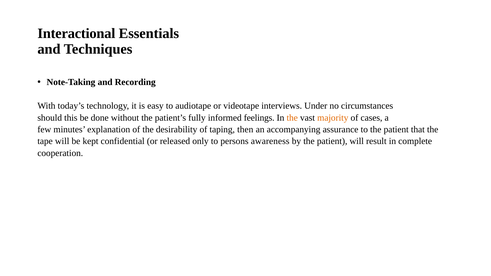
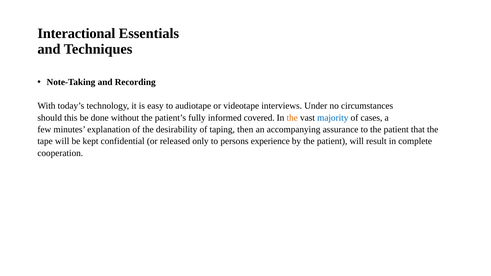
feelings: feelings -> covered (259, 118)
majority colour: orange -> blue (333, 118)
awareness: awareness -> experience (270, 141)
